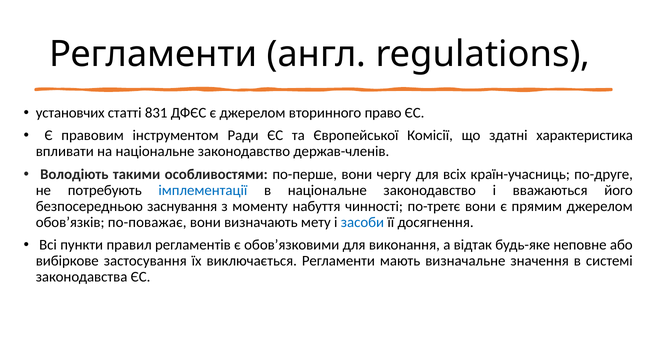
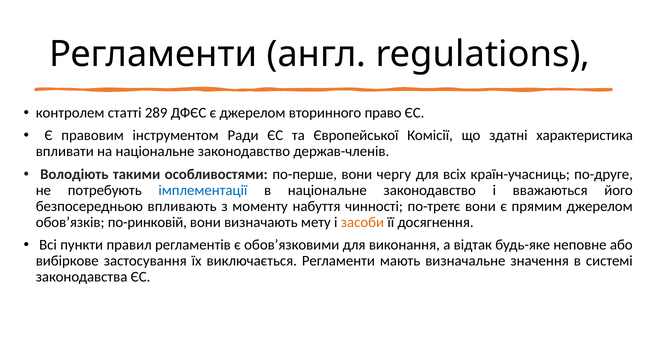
установчих: установчих -> контролем (70, 113)
831: 831 -> 289 (156, 113)
заснування: заснування -> впливають (182, 206)
по-поважає: по-поважає -> по-ринковій (147, 222)
засоби colour: blue -> orange (362, 222)
